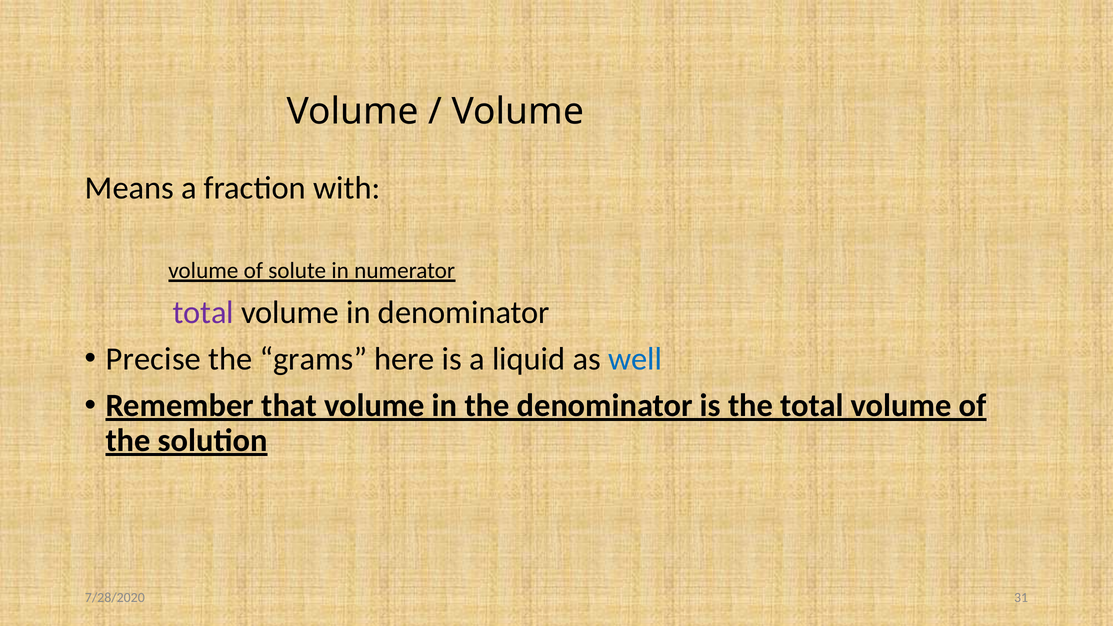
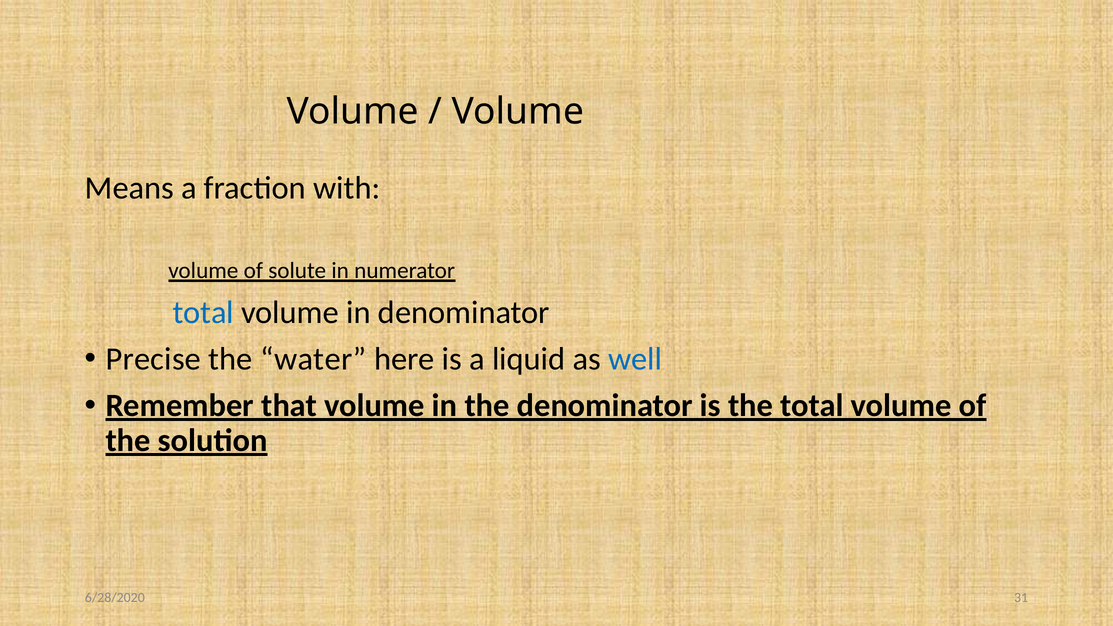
total colour: purple -> blue (203, 312)
grams: grams -> water (313, 359)
7/28/2020: 7/28/2020 -> 6/28/2020 (115, 598)
